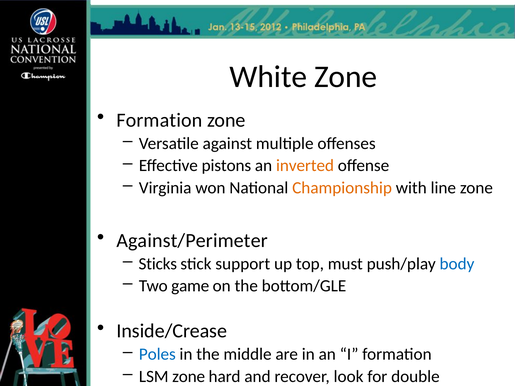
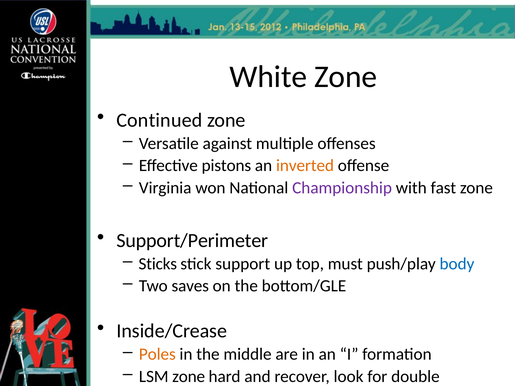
Formation: Formation -> Continued (159, 120)
Championship colour: orange -> purple (342, 188)
line: line -> fast (443, 188)
Against/Perimeter: Against/Perimeter -> Support/Perimeter (192, 241)
game: game -> saves (190, 286)
Poles colour: blue -> orange (157, 355)
